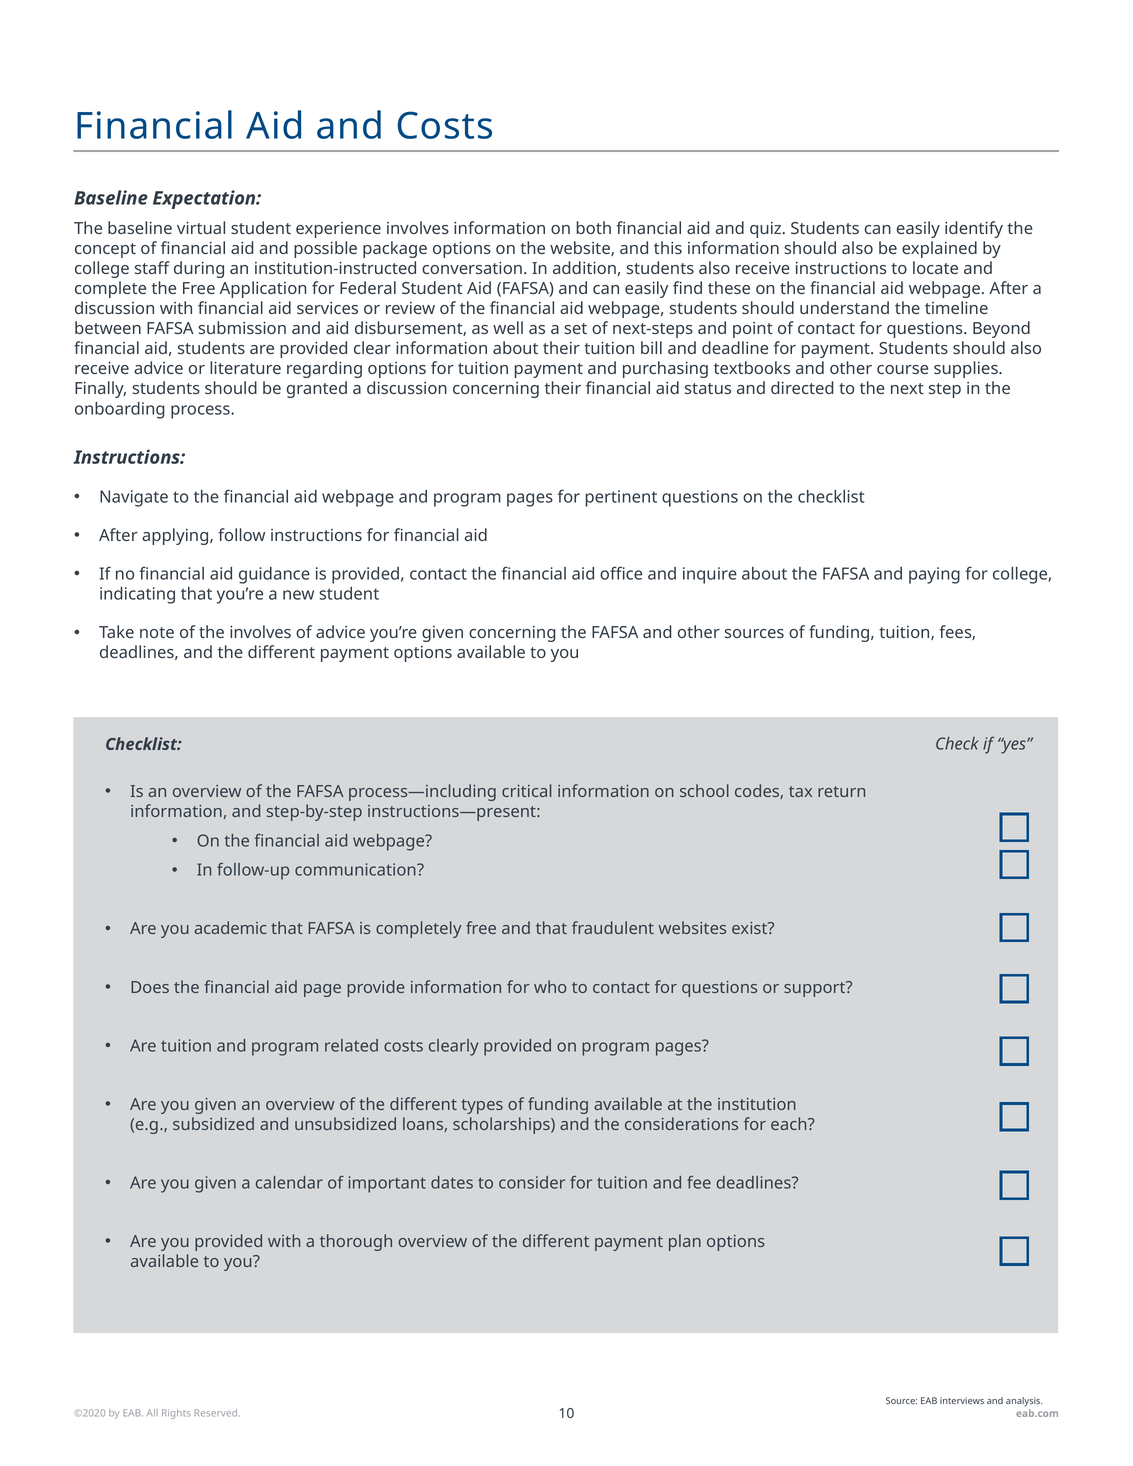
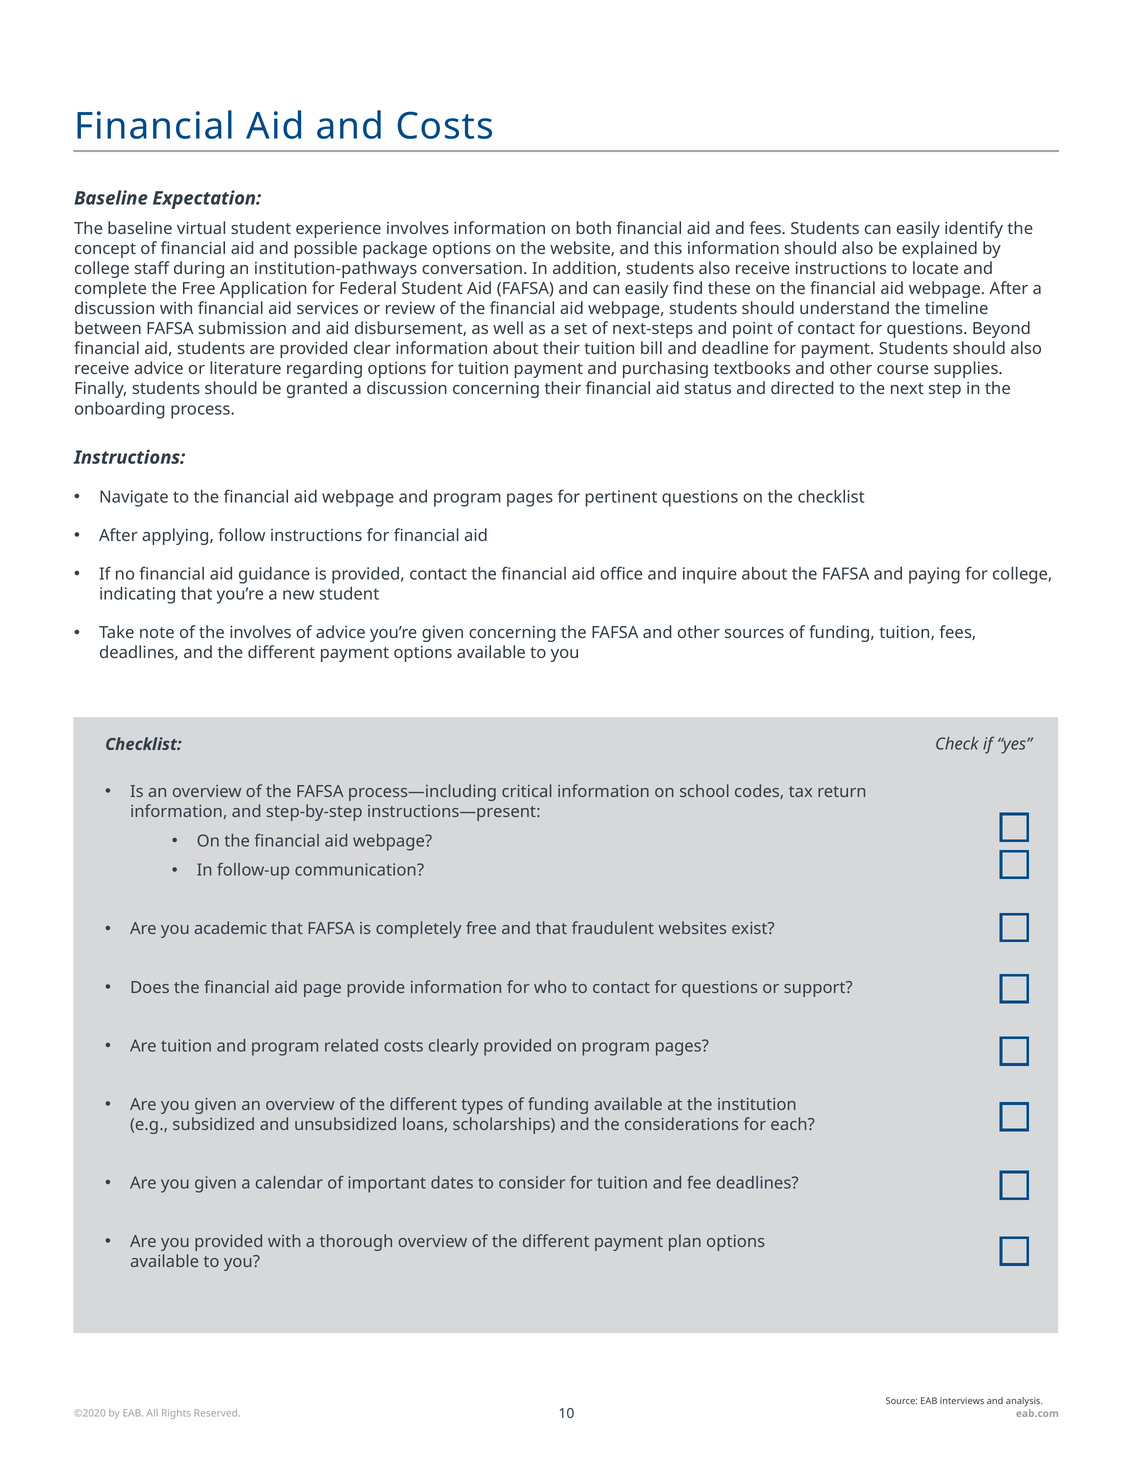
and quiz: quiz -> fees (768, 229)
institution-instructed: institution-instructed -> institution-pathways (336, 269)
